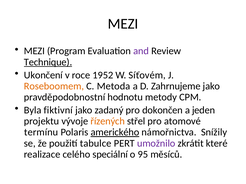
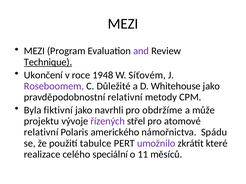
1952: 1952 -> 1948 (103, 75)
Roseboomem colour: orange -> purple (54, 86)
Metoda: Metoda -> Důležité (114, 86)
Zahrnujeme: Zahrnujeme -> Whitehouse (176, 86)
pravděpodobnostní hodnotu: hodnotu -> relativní (125, 97)
zadaný: zadaný -> navrhli (109, 110)
dokončen: dokončen -> obdržíme (162, 110)
jeden: jeden -> může (204, 110)
řízených colour: orange -> purple (108, 121)
termínu: termínu -> relativní (41, 133)
amerického underline: present -> none (115, 133)
Snížily: Snížily -> Spádu (214, 133)
95: 95 -> 11 (143, 155)
